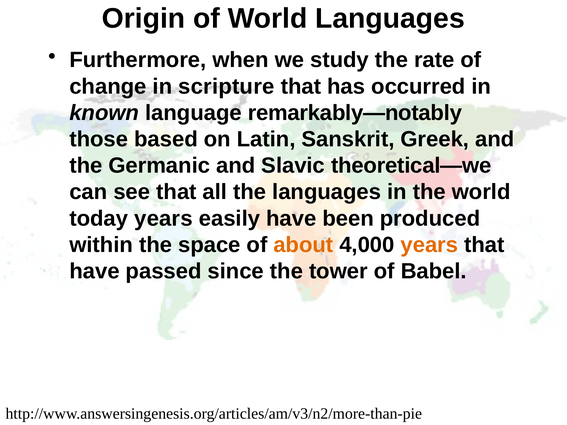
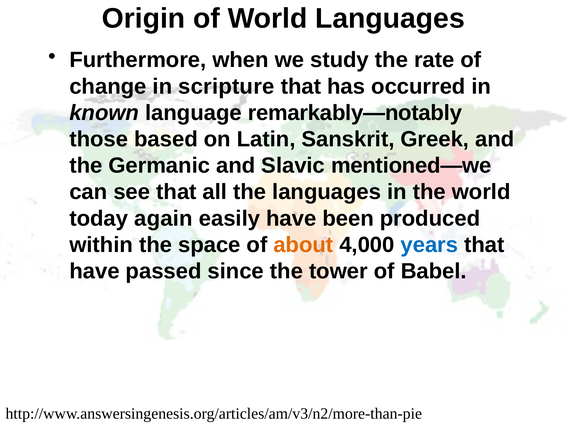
theoretical—we: theoretical—we -> mentioned—we (411, 166)
today years: years -> again (163, 219)
years colour: orange -> blue (429, 245)
